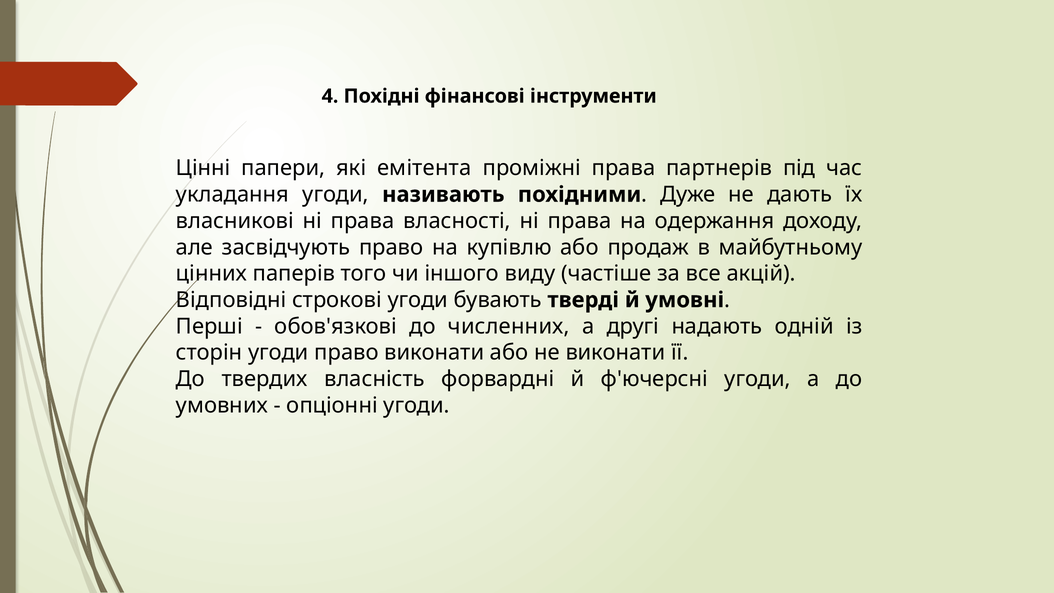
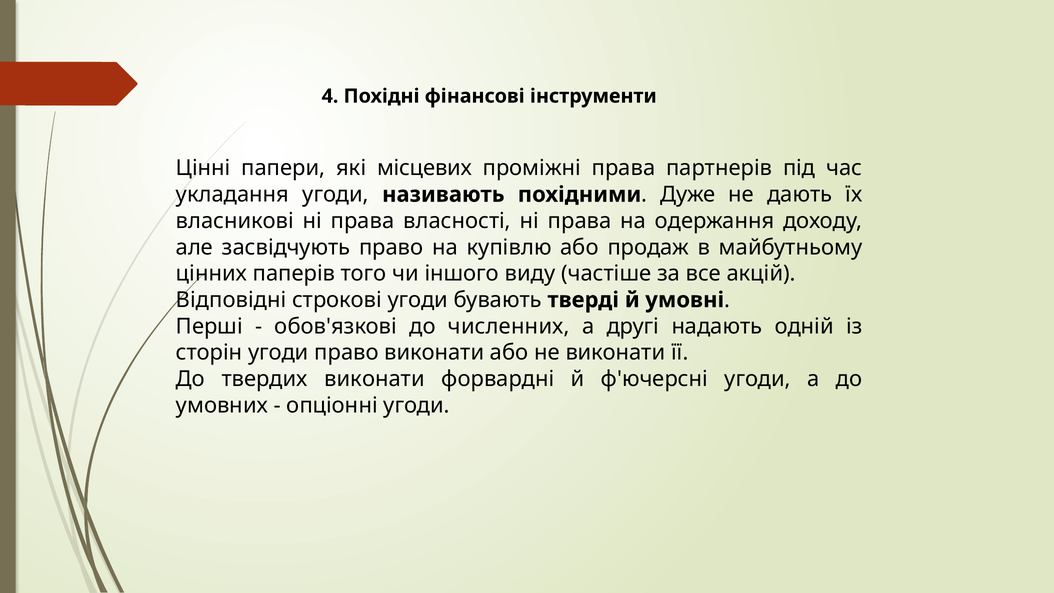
емітента: емітента -> місцевих (425, 168)
твердих власність: власність -> виконати (375, 379)
